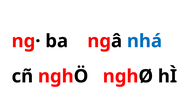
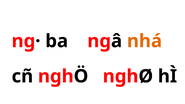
nhá colour: blue -> orange (144, 41)
